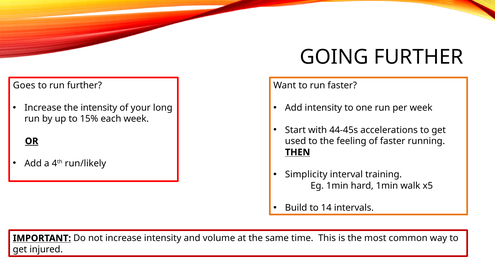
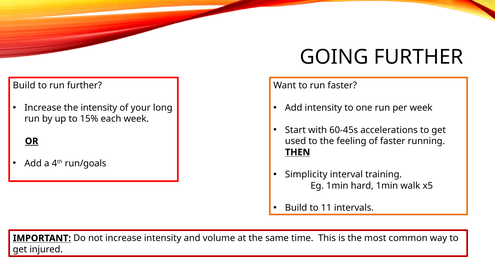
Goes: Goes -> Build (24, 86)
44-45s: 44-45s -> 60-45s (344, 130)
run/likely: run/likely -> run/goals (86, 164)
14: 14 -> 11 (326, 208)
